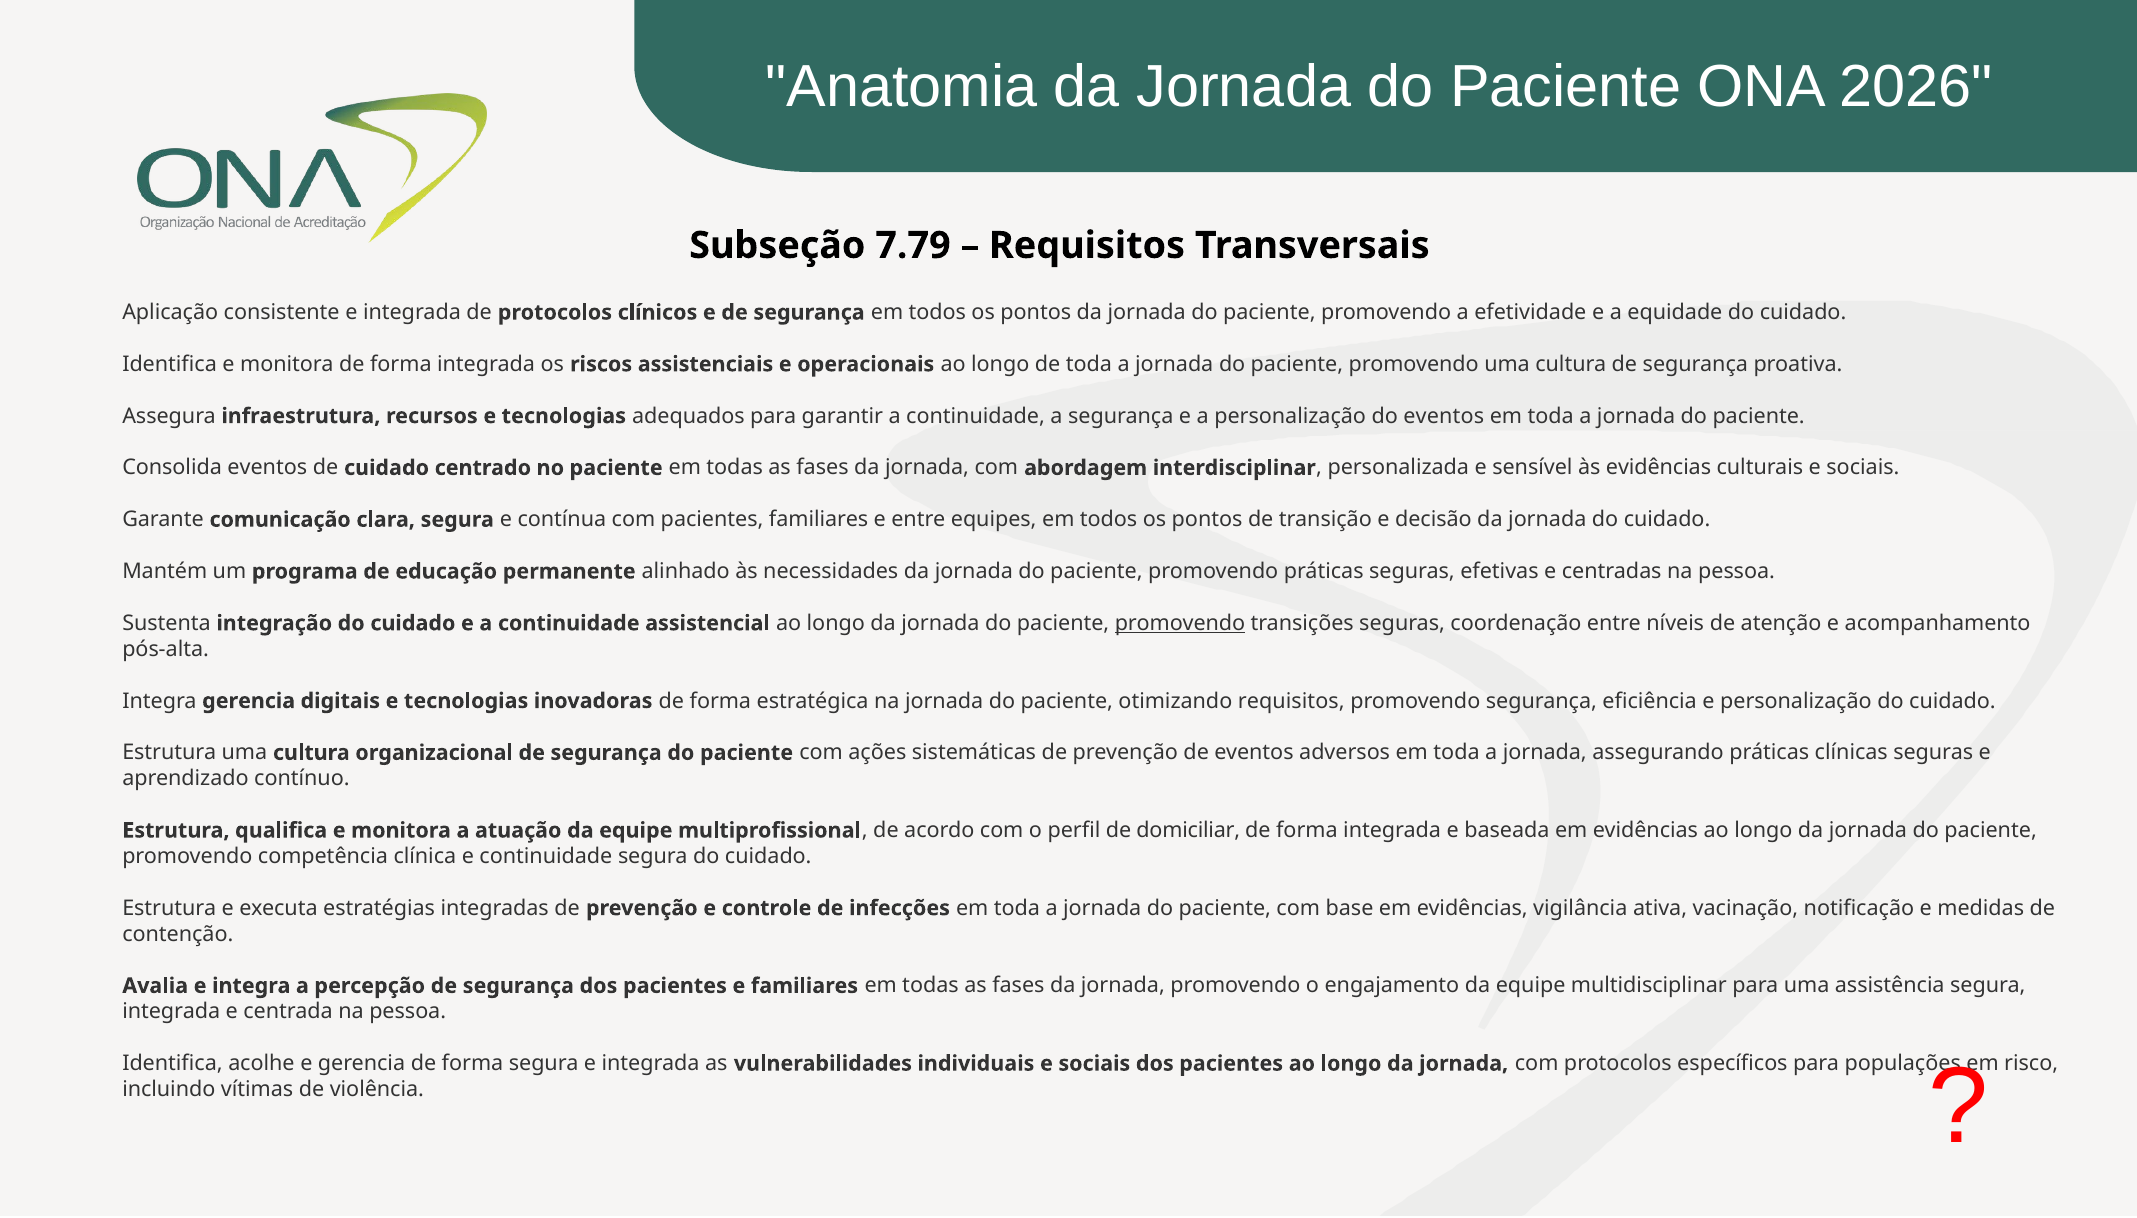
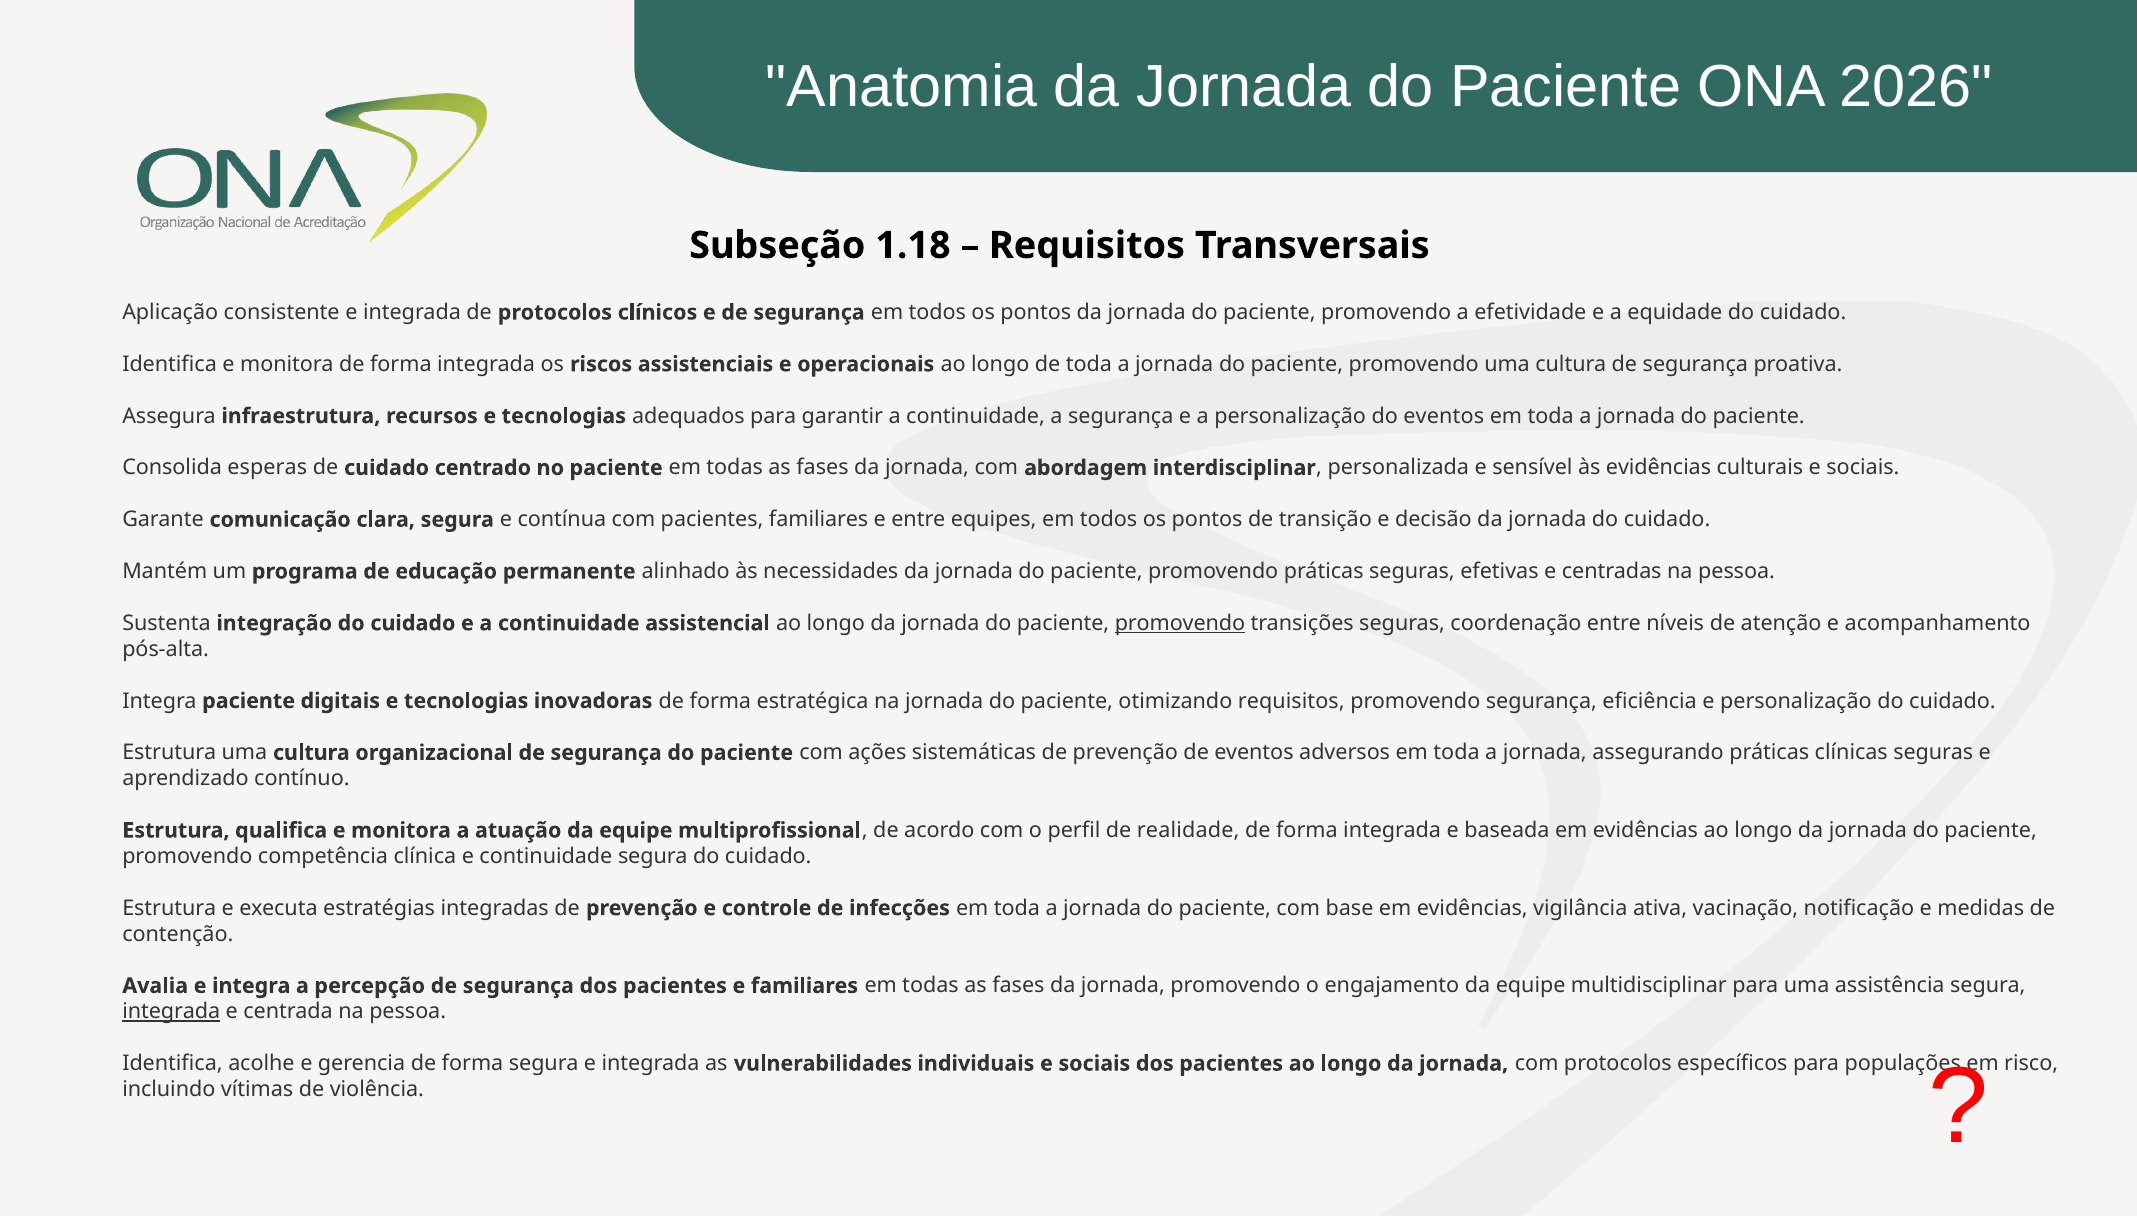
7.79: 7.79 -> 1.18 (913, 246)
Consolida eventos: eventos -> esperas (267, 468)
Integra gerencia: gerencia -> paciente (249, 701)
domiciliar: domiciliar -> realidade (1188, 831)
integrada underline: none -> present (171, 1012)
